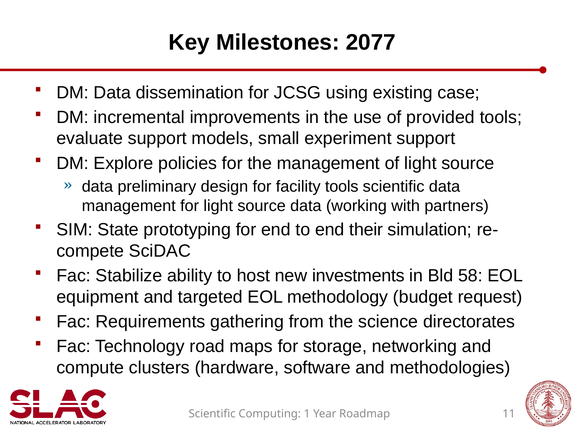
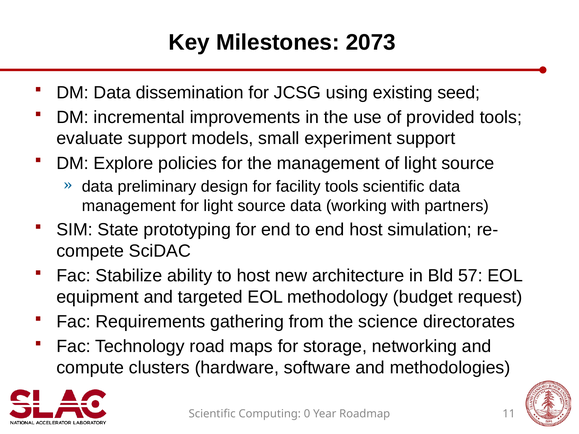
2077: 2077 -> 2073 (371, 43)
case: case -> seed (459, 93)
end their: their -> host (366, 230)
investments: investments -> architecture (358, 276)
58: 58 -> 57 (470, 276)
1: 1 -> 0 (307, 414)
